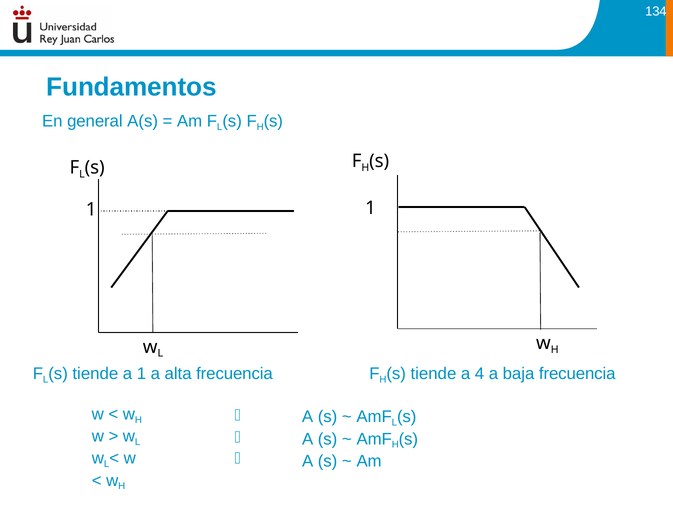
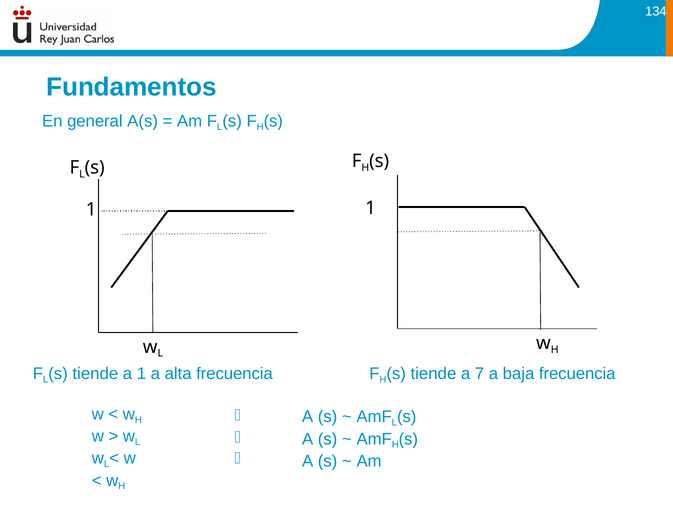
4: 4 -> 7 (480, 374)
